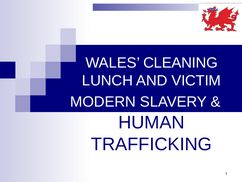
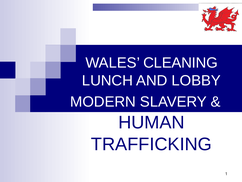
VICTIM: VICTIM -> LOBBY (196, 80)
